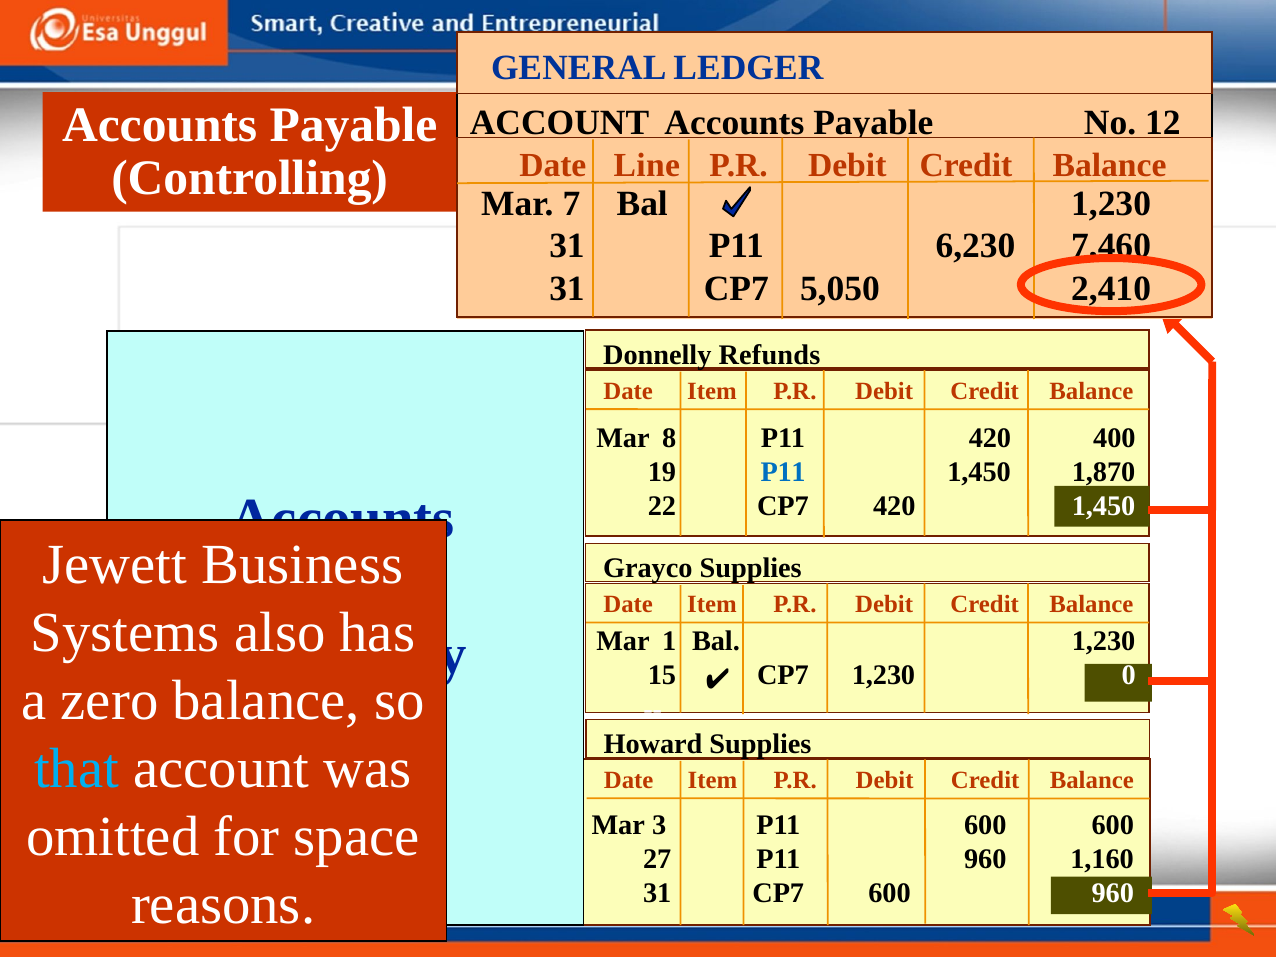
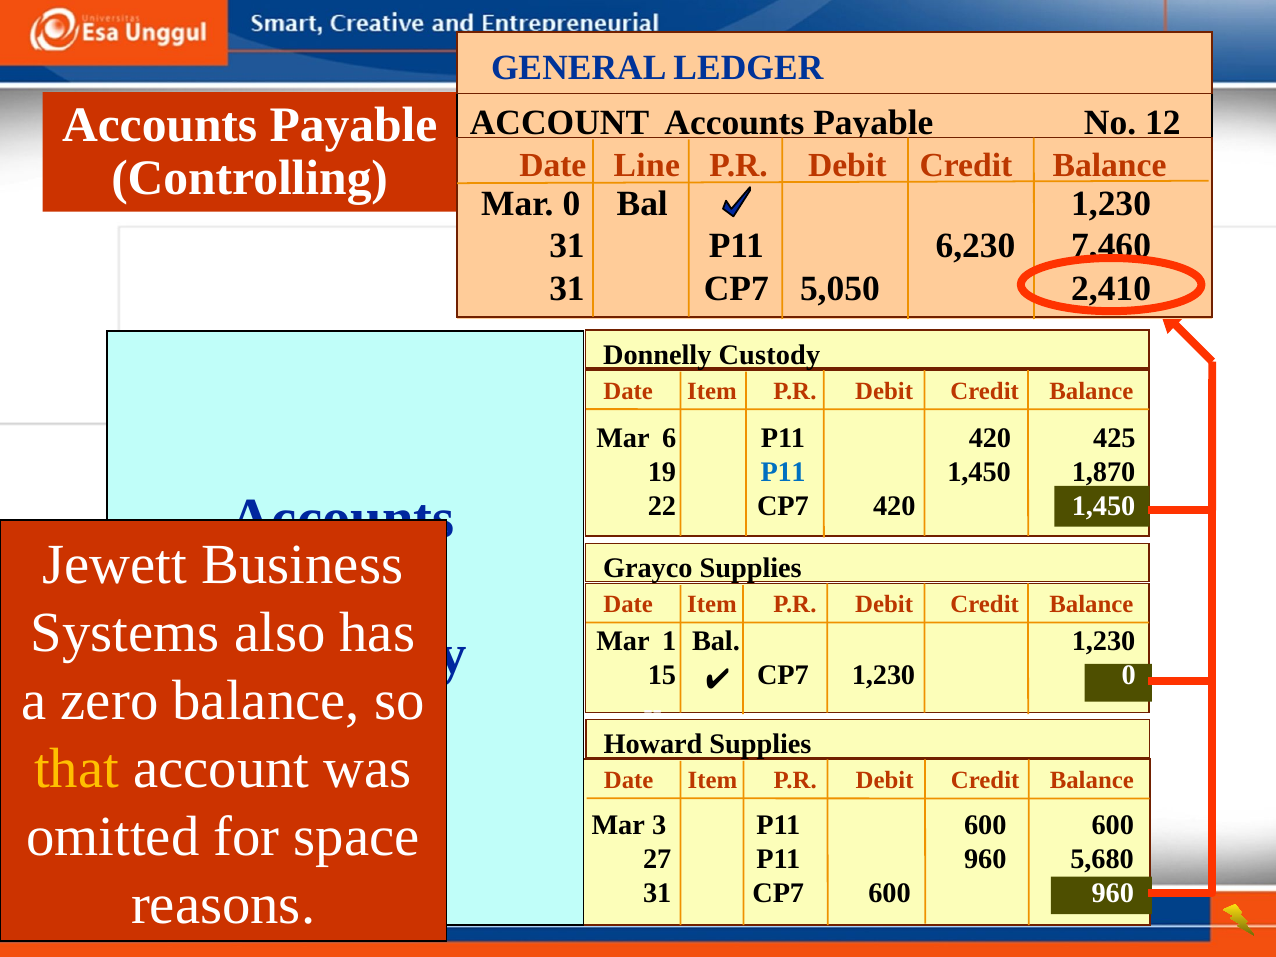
Mar 7: 7 -> 0 (571, 203)
Refunds: Refunds -> Custody (769, 355)
8: 8 -> 6 (669, 438)
400: 400 -> 425 (1114, 438)
that colour: light blue -> yellow (77, 769)
1,160: 1,160 -> 5,680 (1102, 859)
